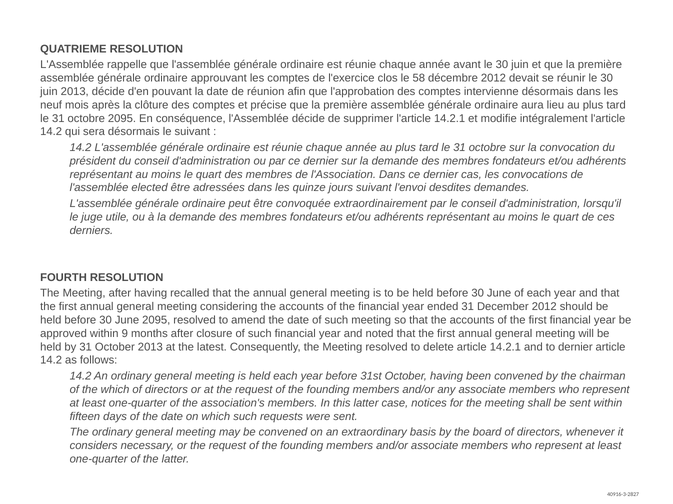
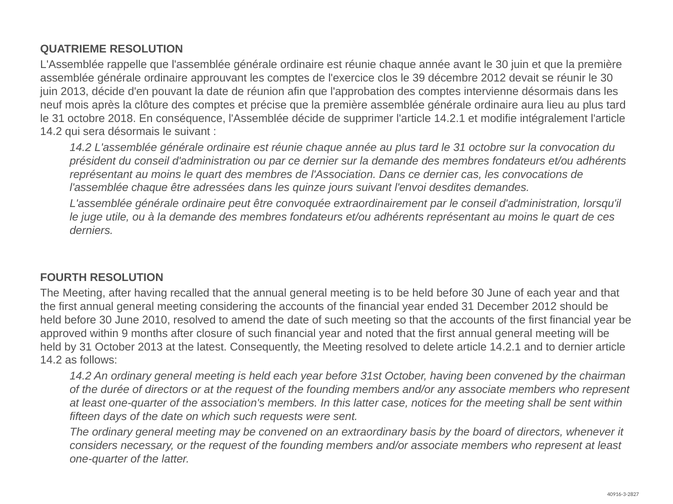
58: 58 -> 39 (419, 78)
octobre 2095: 2095 -> 2018 (122, 119)
l'assemblée elected: elected -> chaque (150, 188)
June 2095: 2095 -> 2010 (156, 320)
the which: which -> durée (115, 390)
